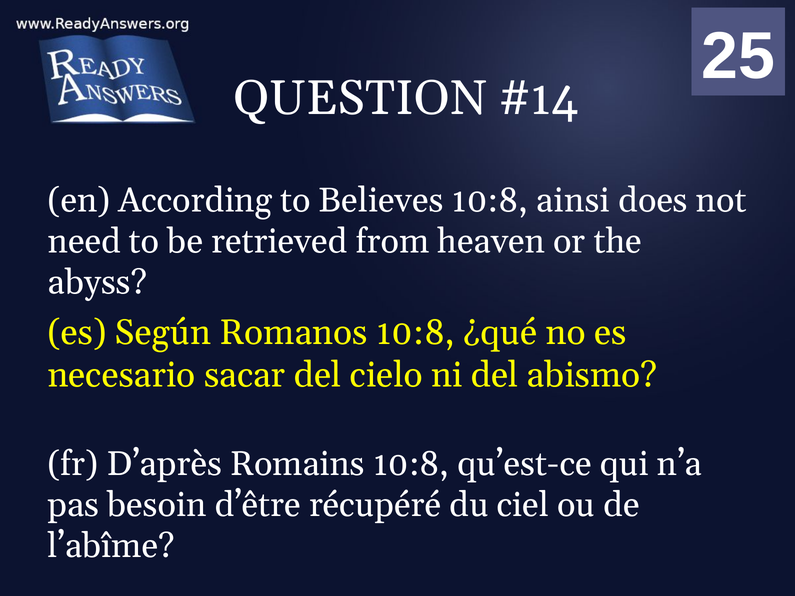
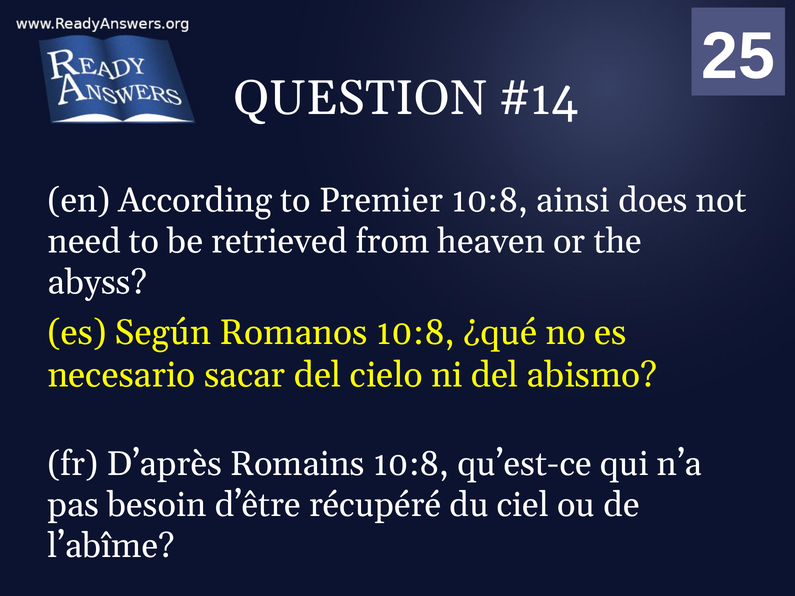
Believes: Believes -> Premier (381, 200)
